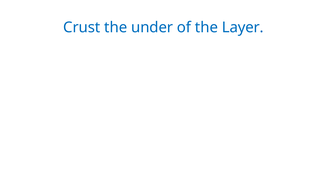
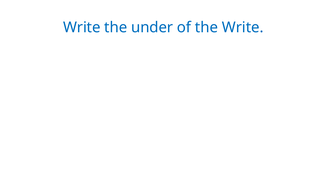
Crust: Crust -> Write (82, 27)
the Layer: Layer -> Write (243, 27)
